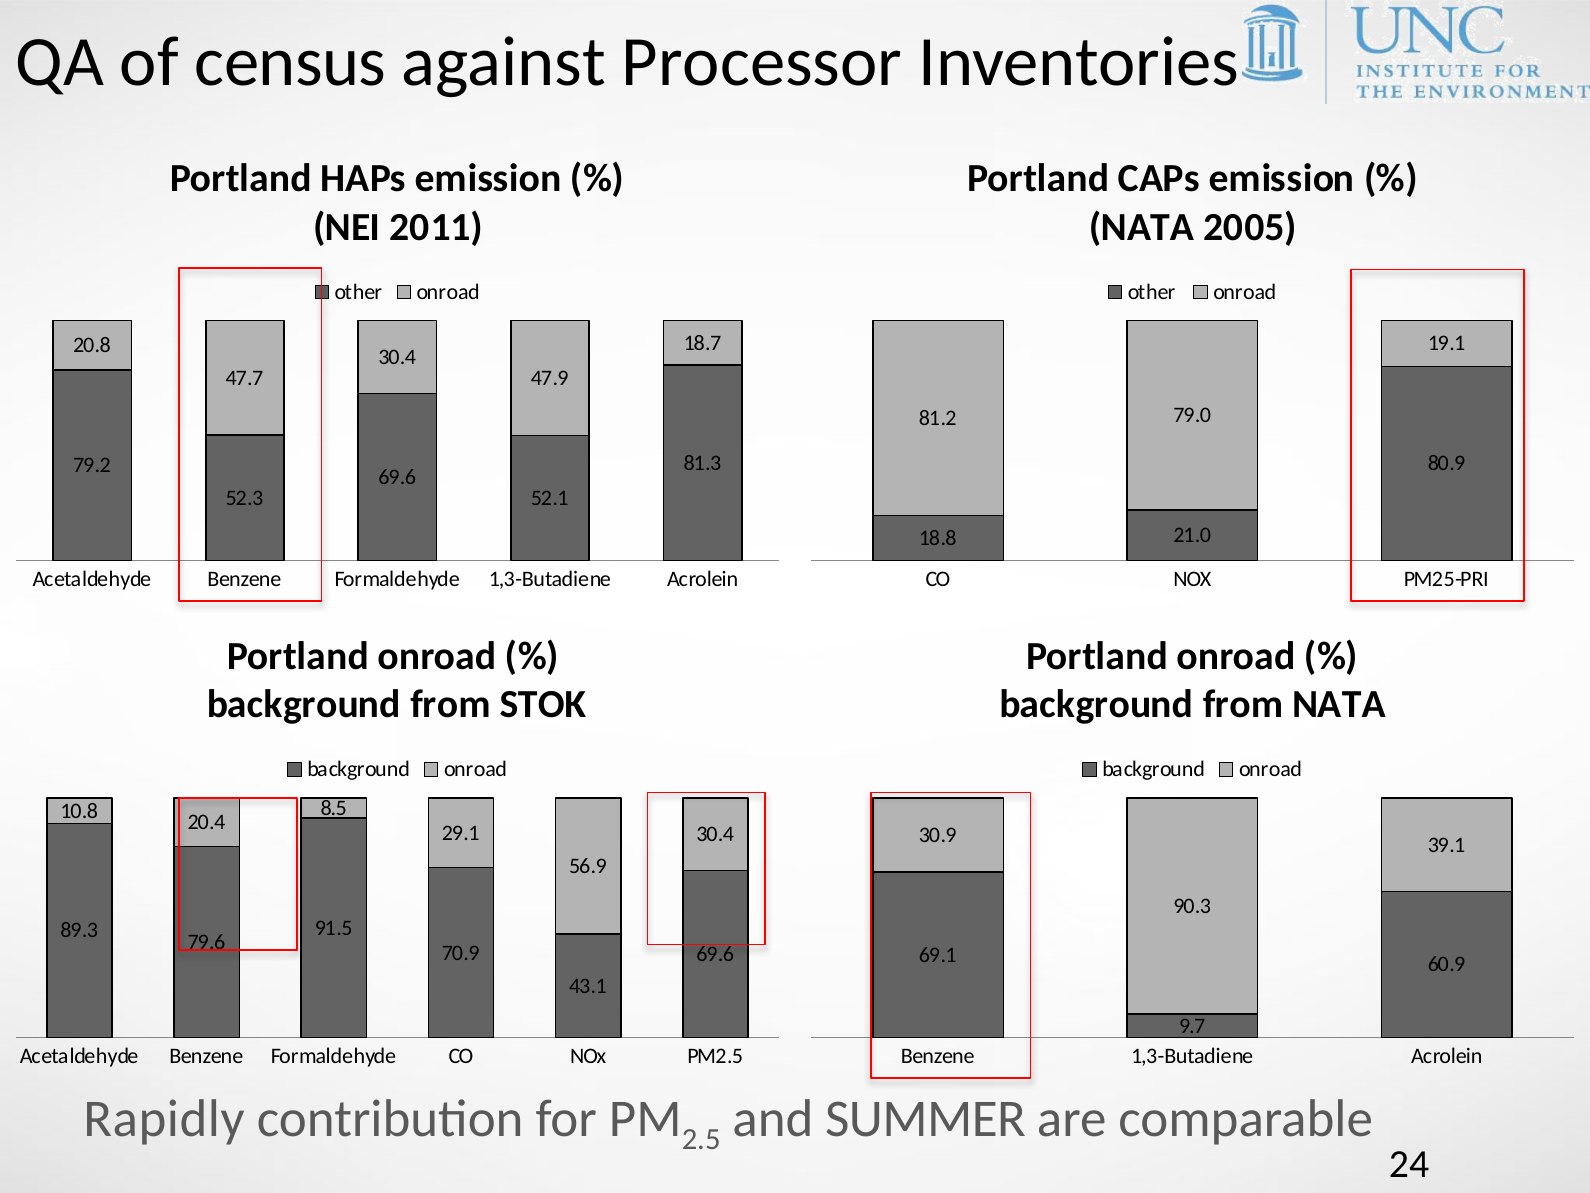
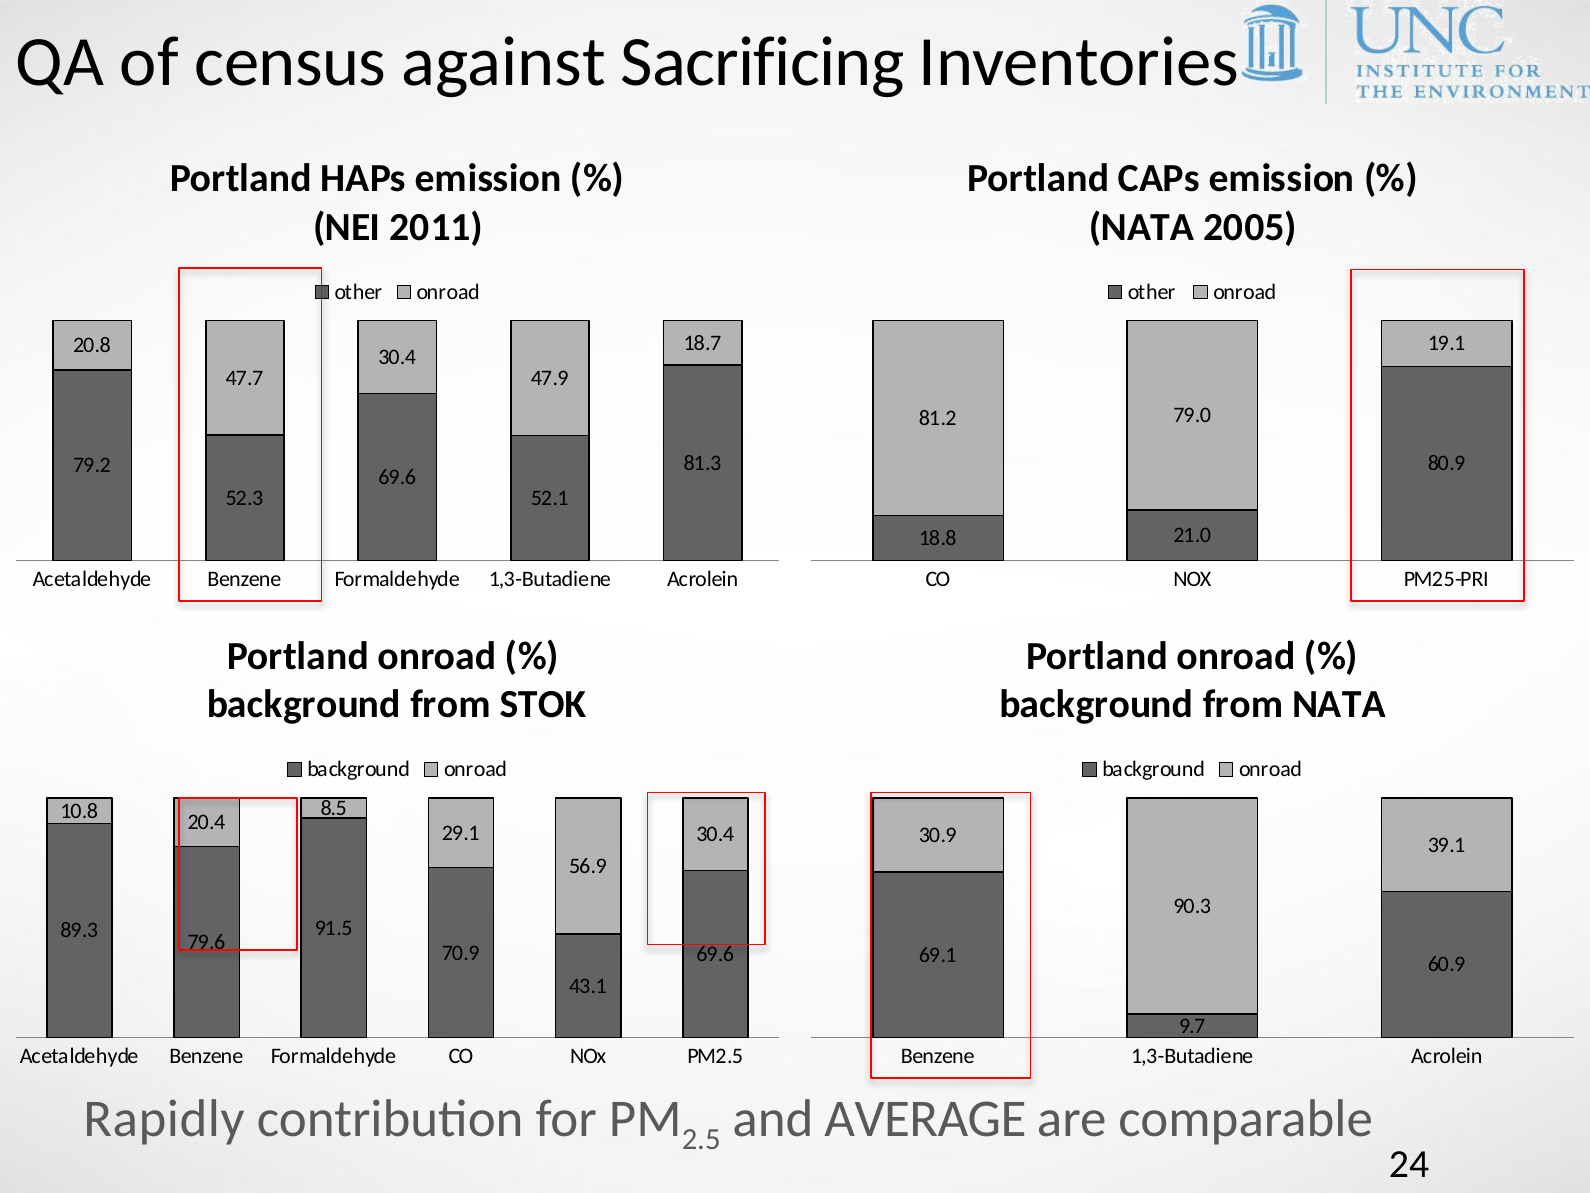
Processor: Processor -> Sacrificing (762, 62)
SUMMER: SUMMER -> AVERAGE (925, 1118)
